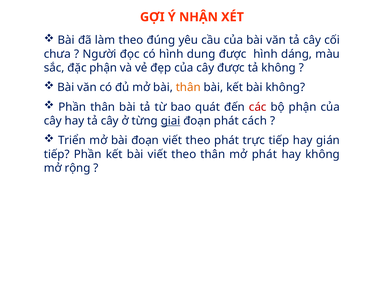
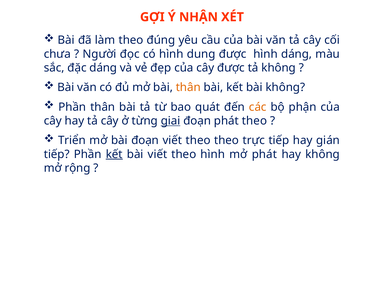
đặc phận: phận -> dáng (103, 68)
các colour: red -> orange (258, 107)
phát cách: cách -> theo (254, 121)
theo phát: phát -> theo (227, 141)
kết underline: none -> present (114, 155)
theo thân: thân -> hình (213, 155)
